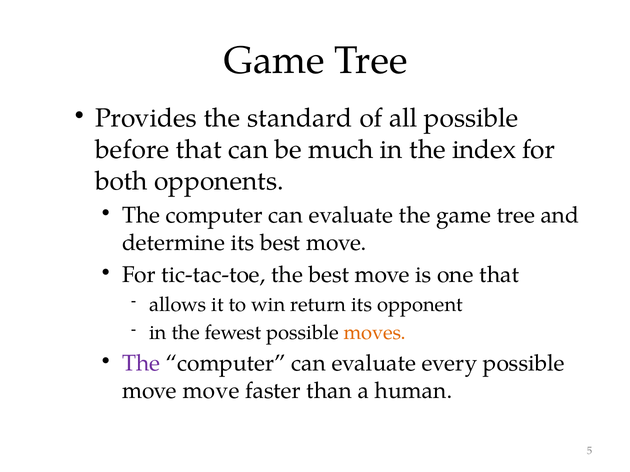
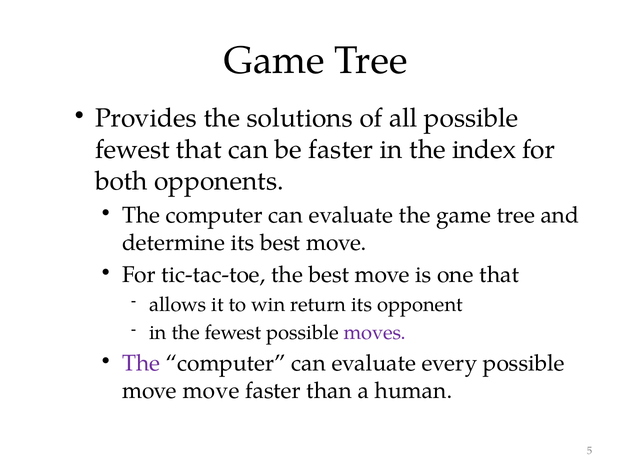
standard: standard -> solutions (300, 118)
before: before -> fewest (132, 150)
be much: much -> faster (341, 150)
moves colour: orange -> purple (375, 333)
